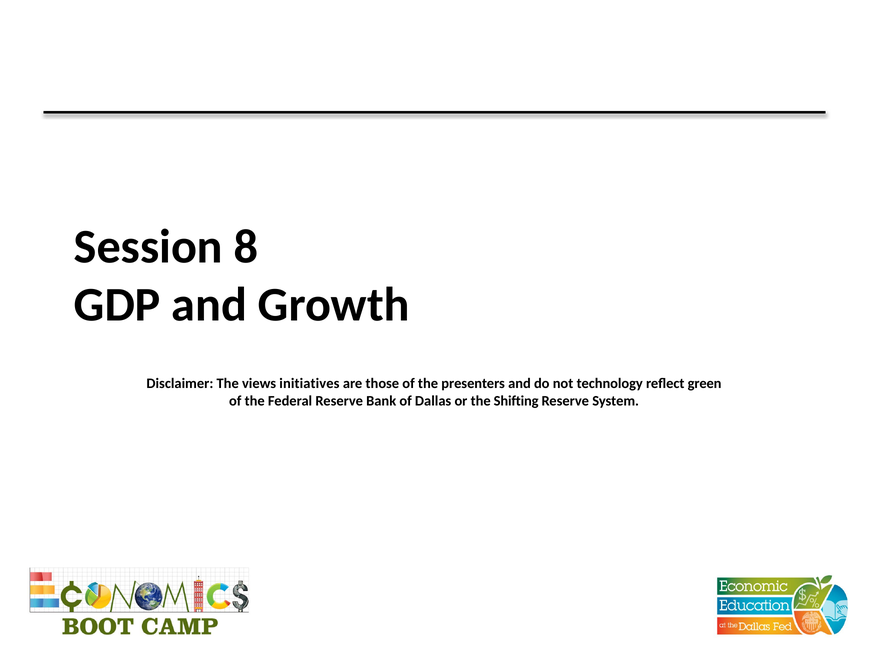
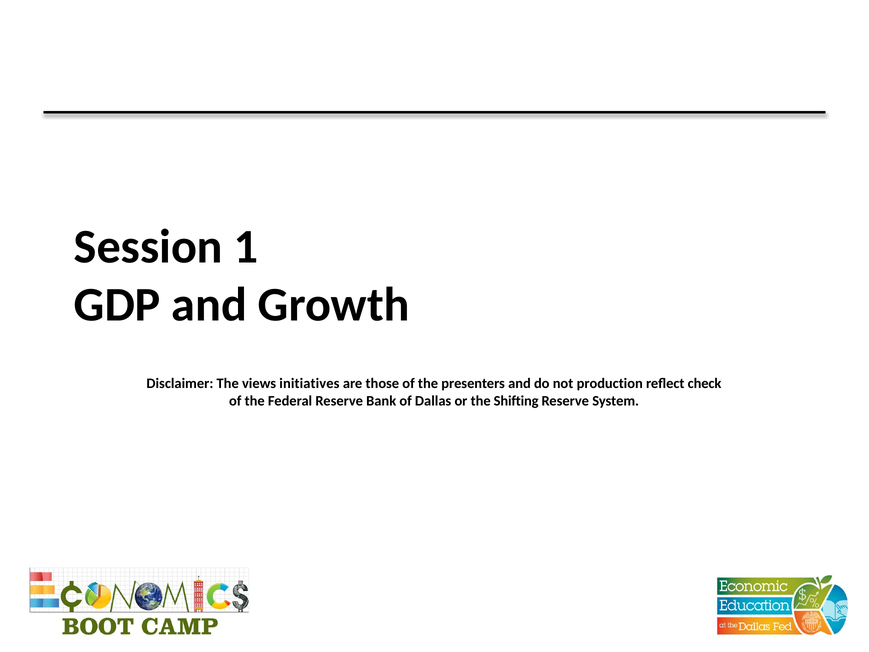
8: 8 -> 1 (246, 247)
technology: technology -> production (610, 383)
green: green -> check (705, 383)
